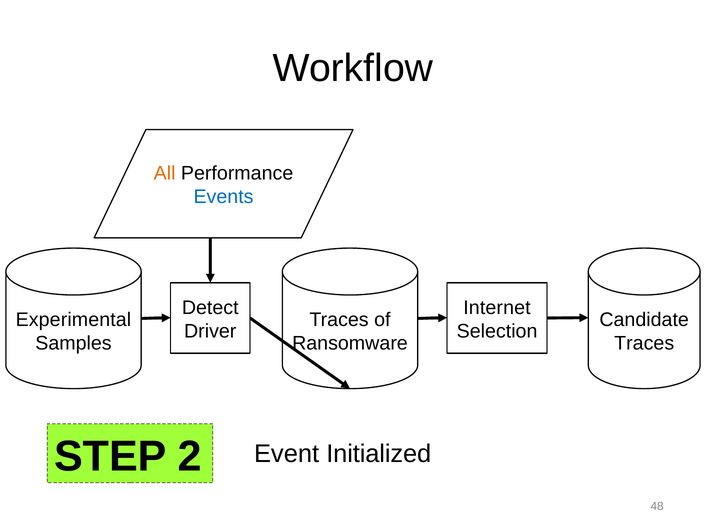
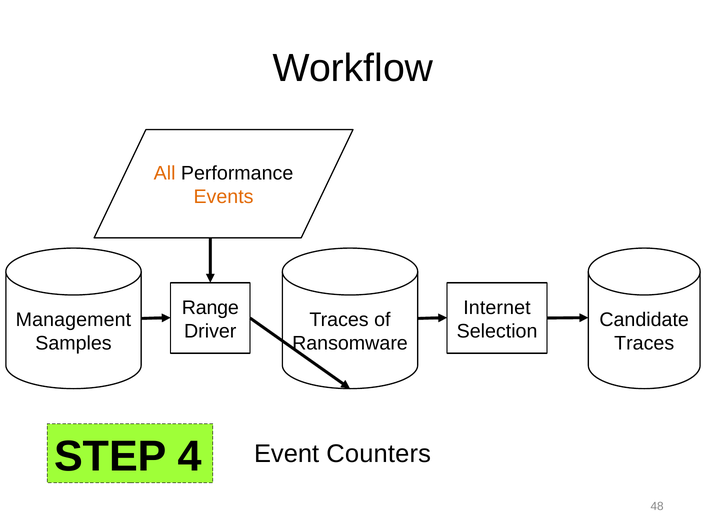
Events colour: blue -> orange (224, 197)
Detect: Detect -> Range (210, 307)
Experimental: Experimental -> Management (73, 319)
2: 2 -> 4 (190, 456)
Initialized: Initialized -> Counters (379, 453)
